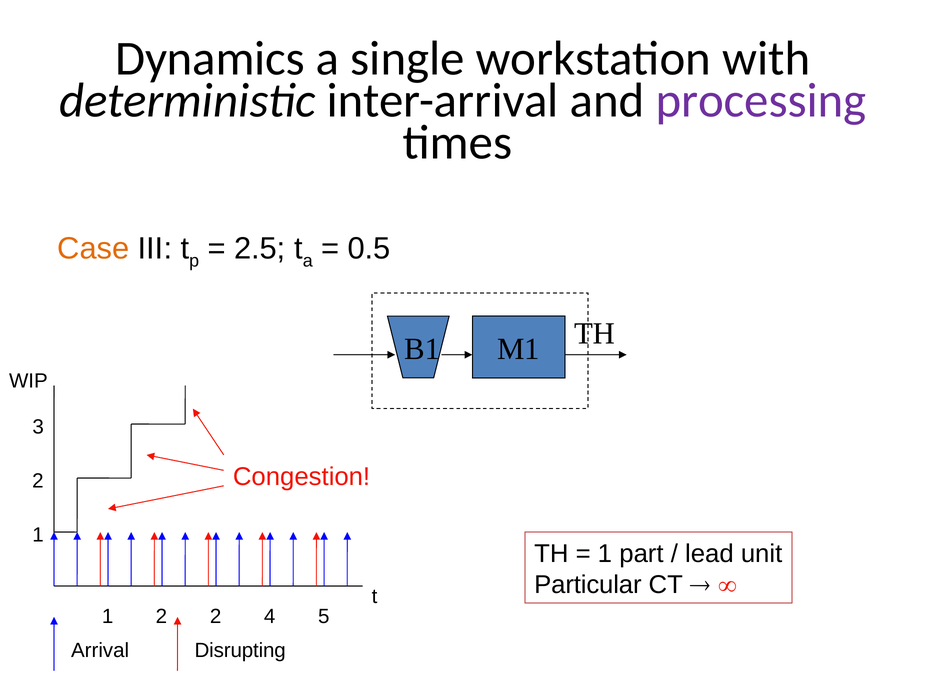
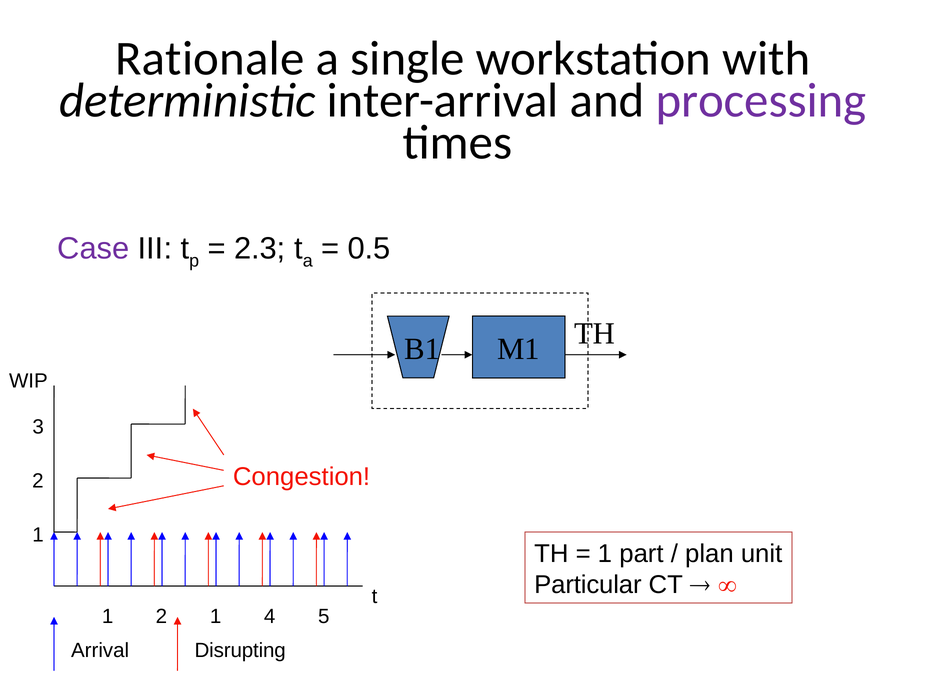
Dynamics: Dynamics -> Rationale (210, 58)
Case colour: orange -> purple (93, 249)
2.5: 2.5 -> 2.3 (260, 249)
lead: lead -> plan (709, 554)
2 2: 2 -> 1 (216, 617)
